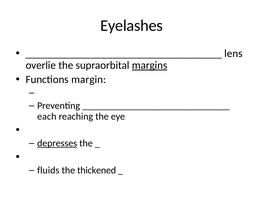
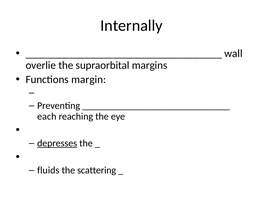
Eyelashes: Eyelashes -> Internally (131, 25)
lens: lens -> wall (233, 53)
margins underline: present -> none (150, 65)
thickened: thickened -> scattering (97, 170)
